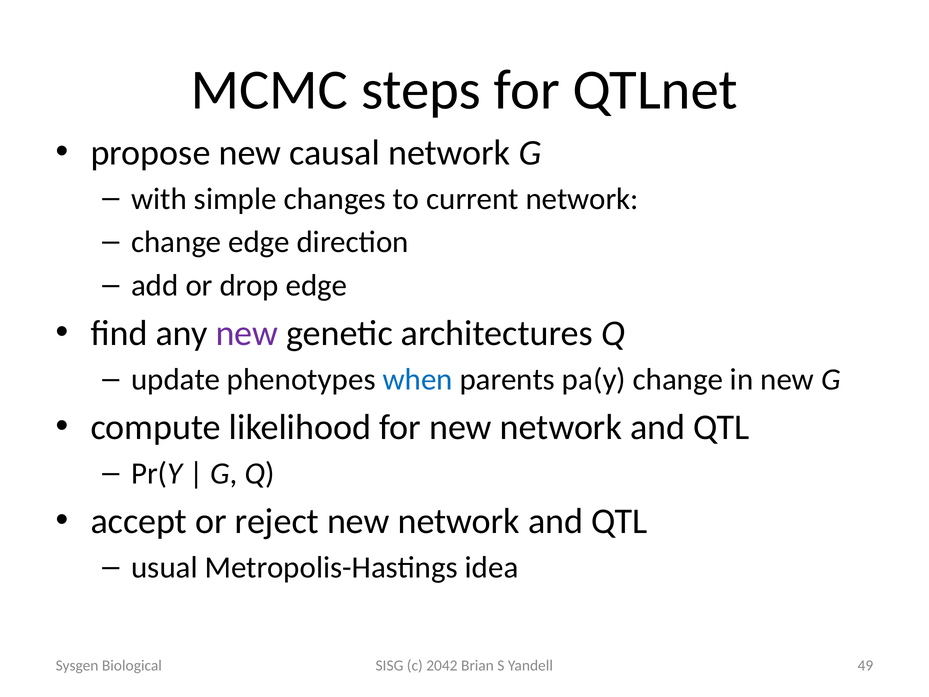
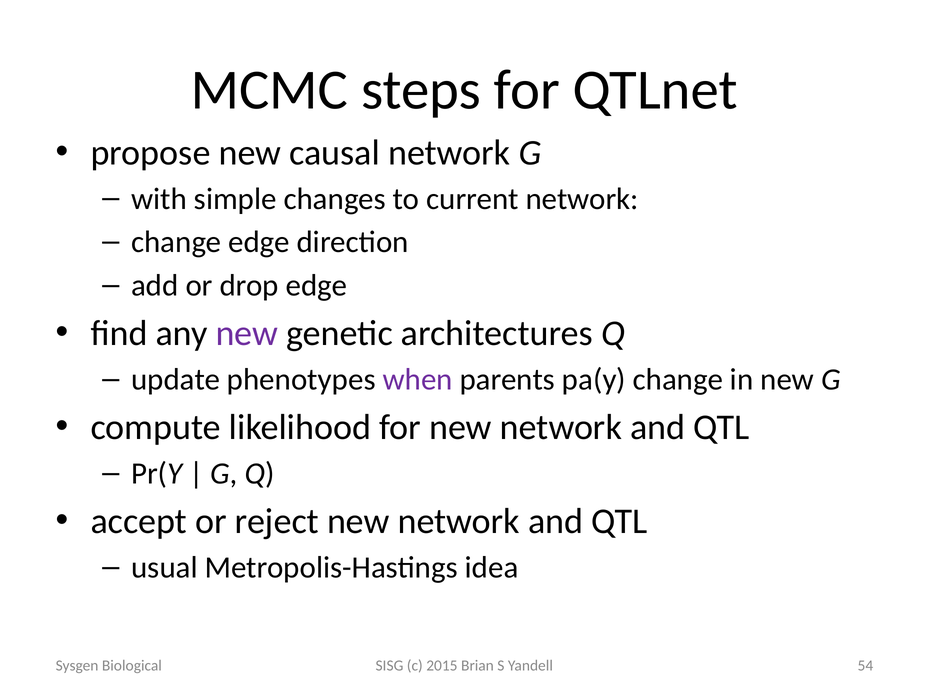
when colour: blue -> purple (418, 379)
2042: 2042 -> 2015 (442, 665)
49: 49 -> 54 (865, 665)
